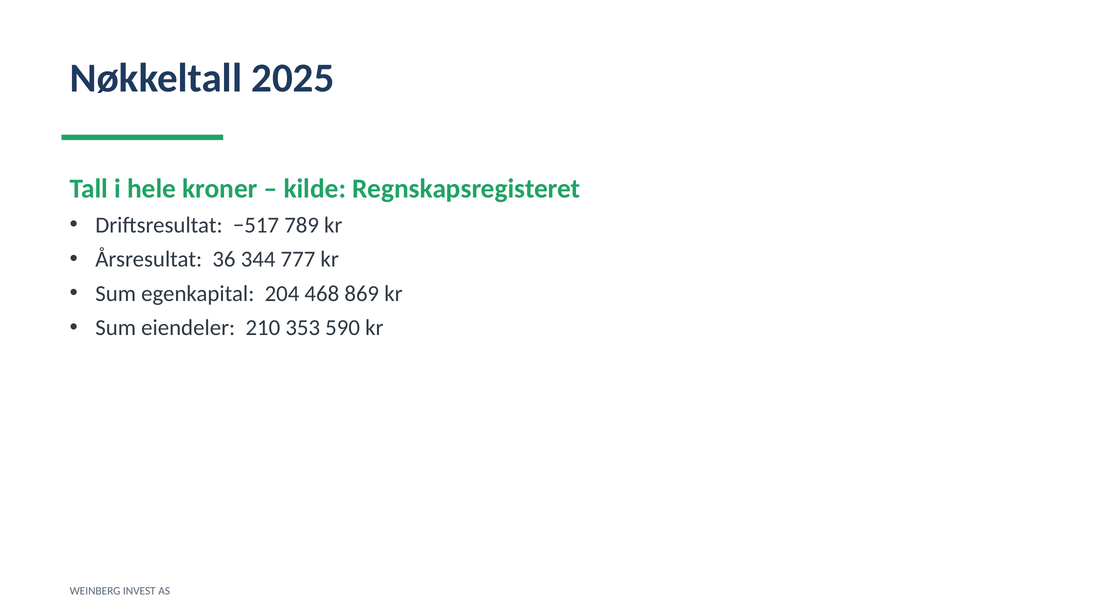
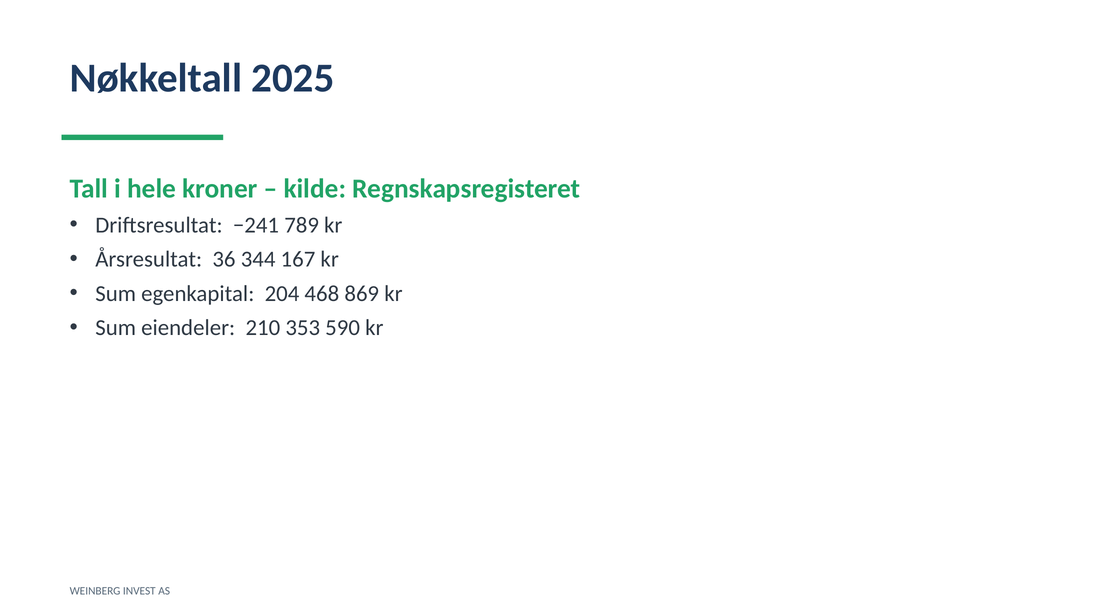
−517: −517 -> −241 (256, 225)
777: 777 -> 167 (298, 259)
